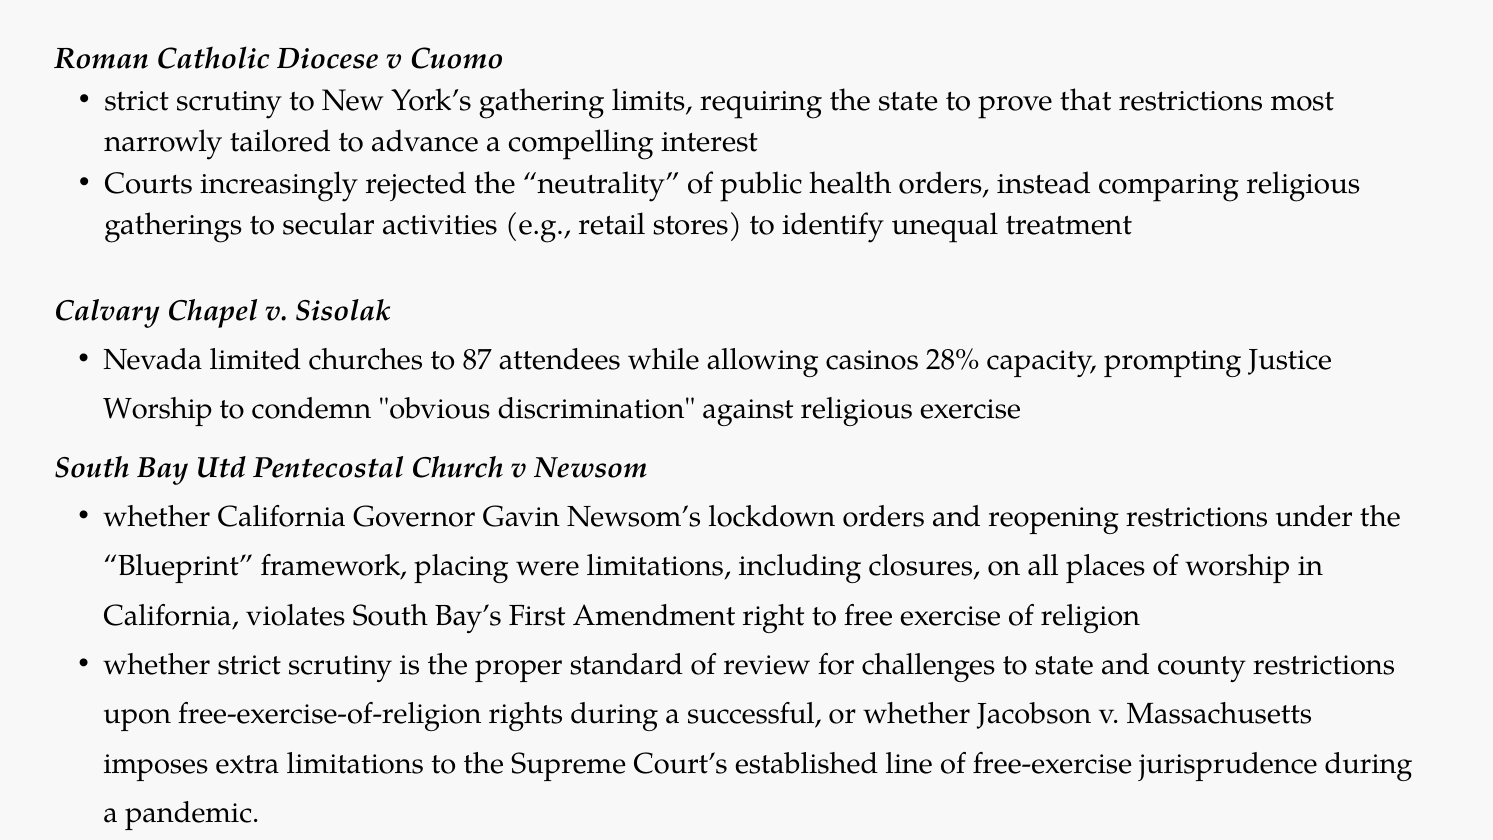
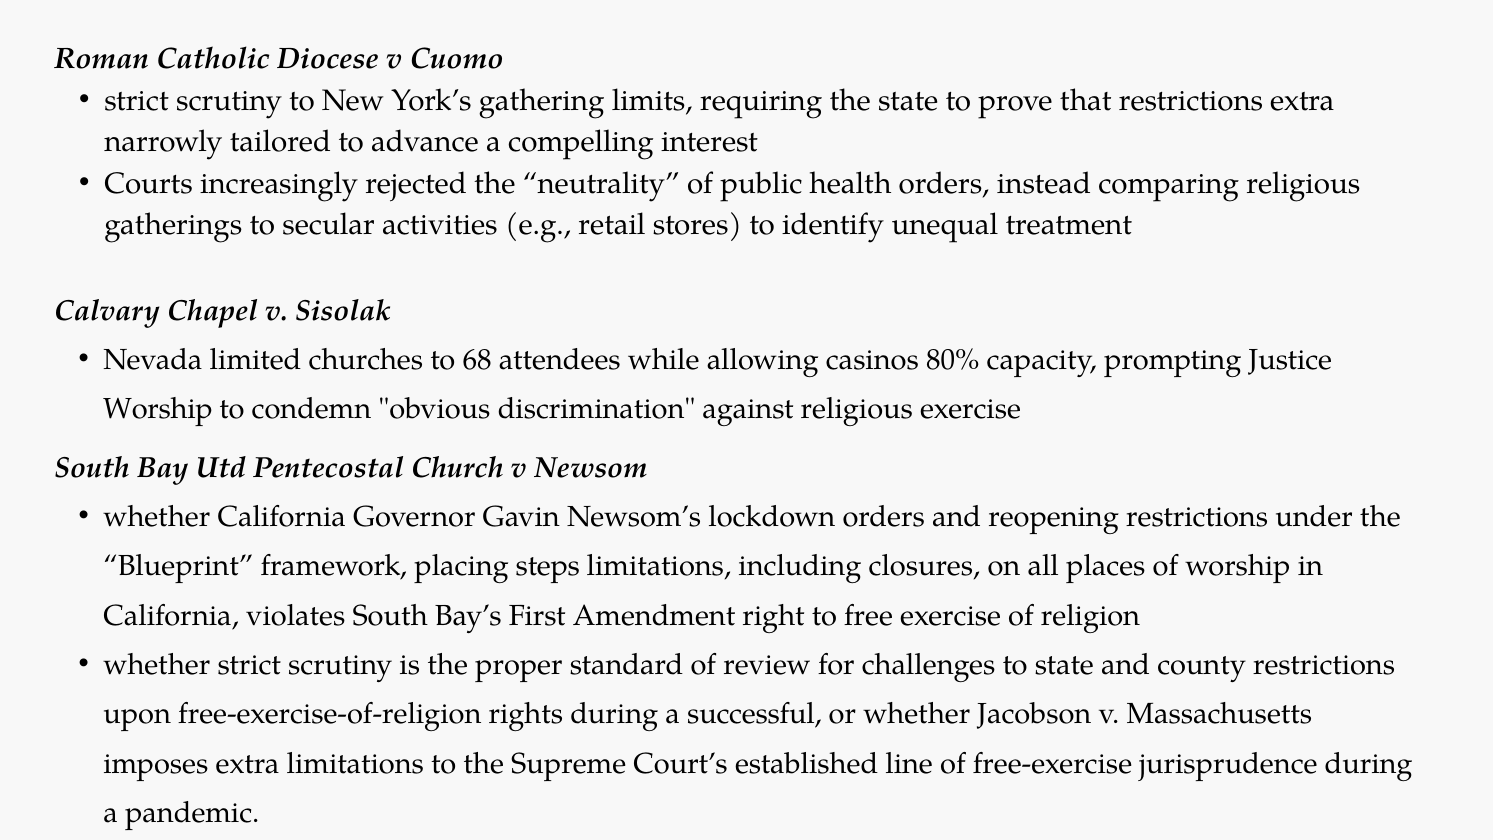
restrictions most: most -> extra (1302, 101)
87: 87 -> 68 (477, 360)
28%: 28% -> 80% (953, 360)
were: were -> steps (548, 566)
